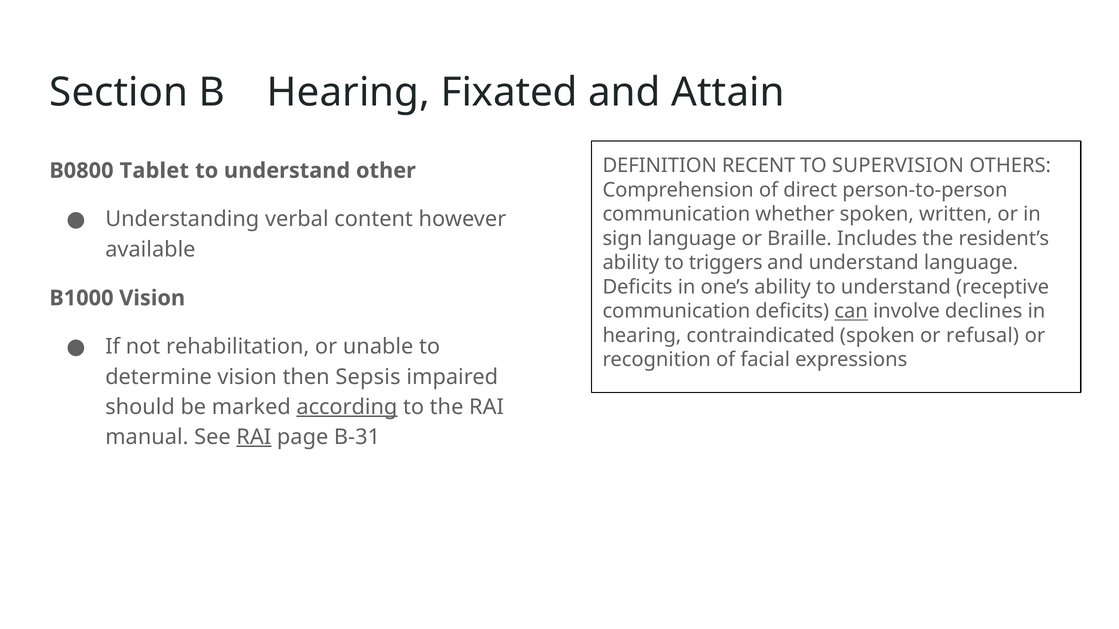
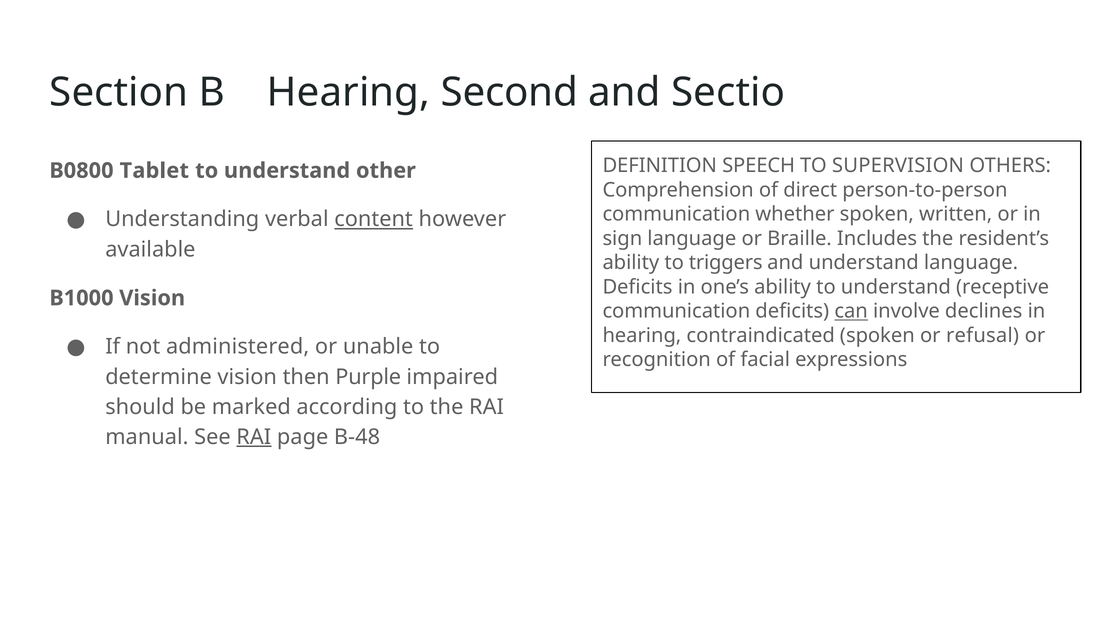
Fixated: Fixated -> Second (509, 93)
Attain: Attain -> Sectio (728, 93)
RECENT: RECENT -> SPEECH (759, 166)
content underline: none -> present (374, 219)
rehabilitation: rehabilitation -> administered (238, 347)
Sepsis: Sepsis -> Purple (368, 377)
according underline: present -> none (347, 407)
B-31: B-31 -> B-48 (357, 437)
